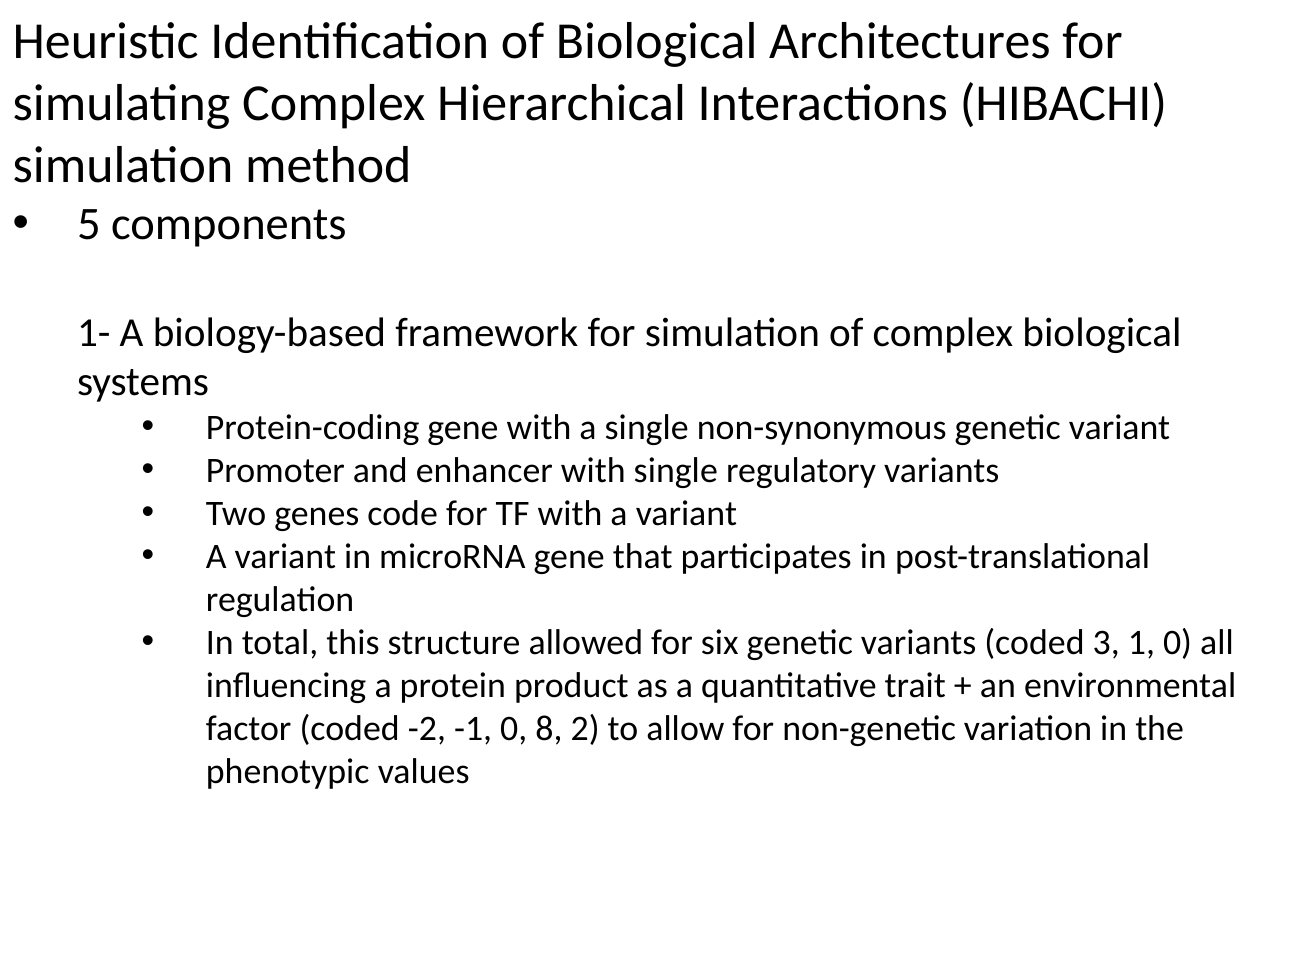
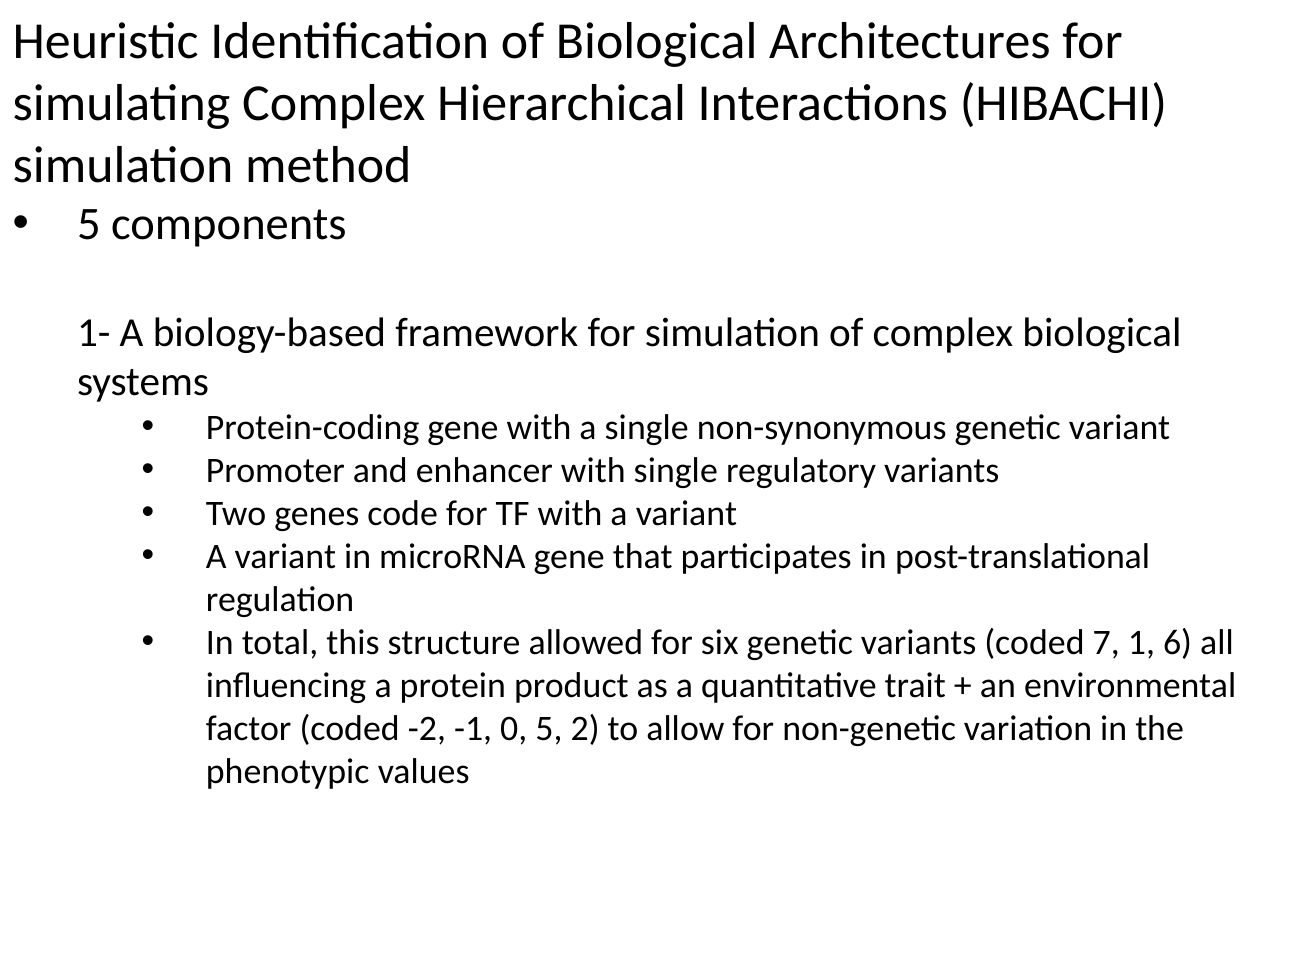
3: 3 -> 7 (1106, 643)
1 0: 0 -> 6 (1178, 643)
0 8: 8 -> 5 (549, 729)
